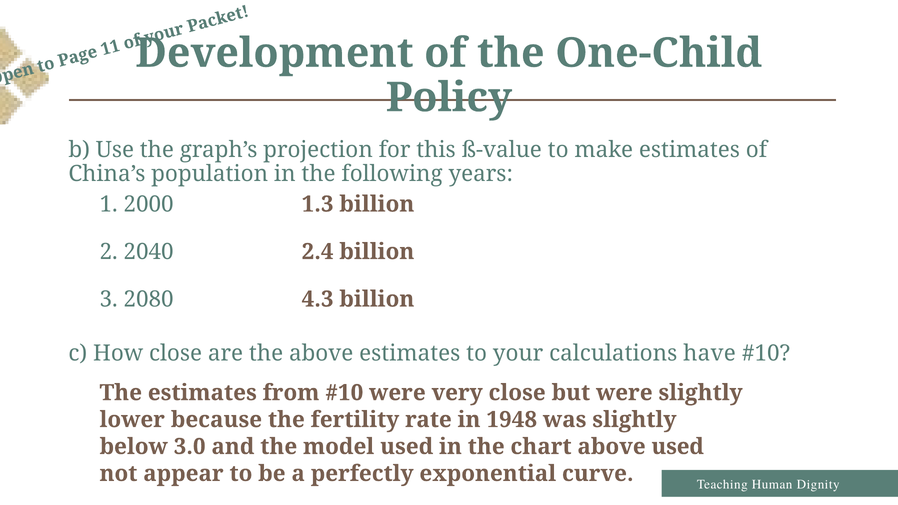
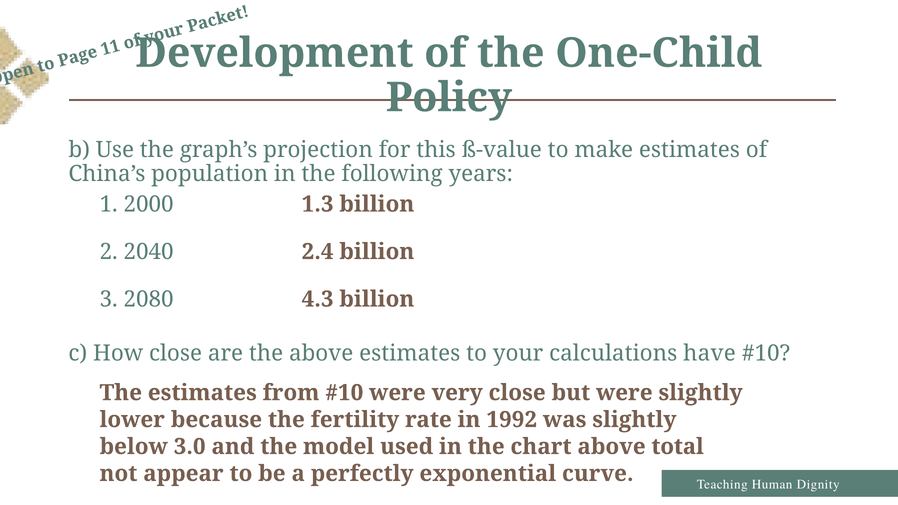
1948: 1948 -> 1992 (512, 420)
above used: used -> total (678, 447)
